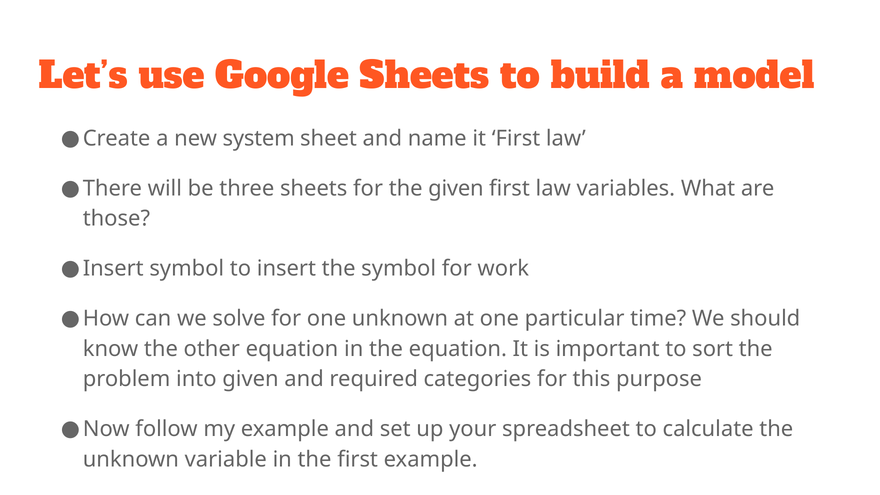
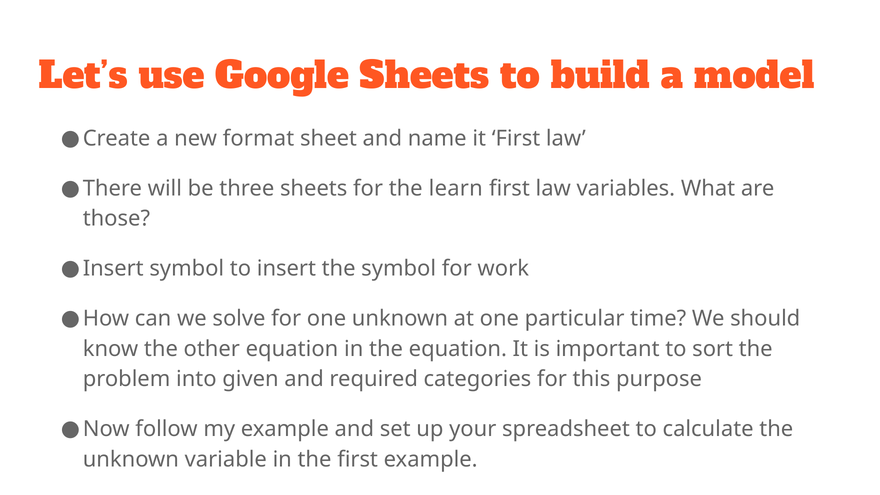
system: system -> format (258, 138)
the given: given -> learn (456, 188)
